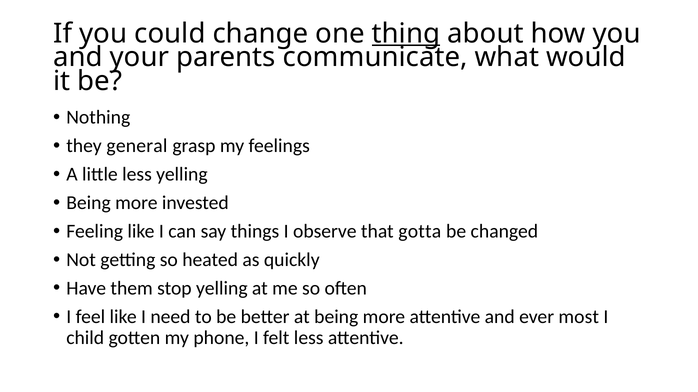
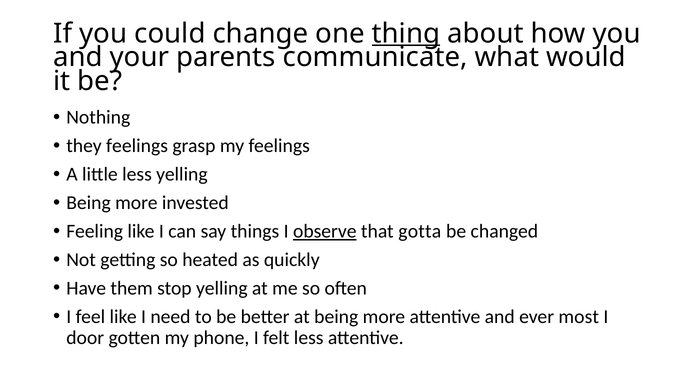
they general: general -> feelings (137, 146)
observe underline: none -> present (325, 232)
child: child -> door (85, 338)
